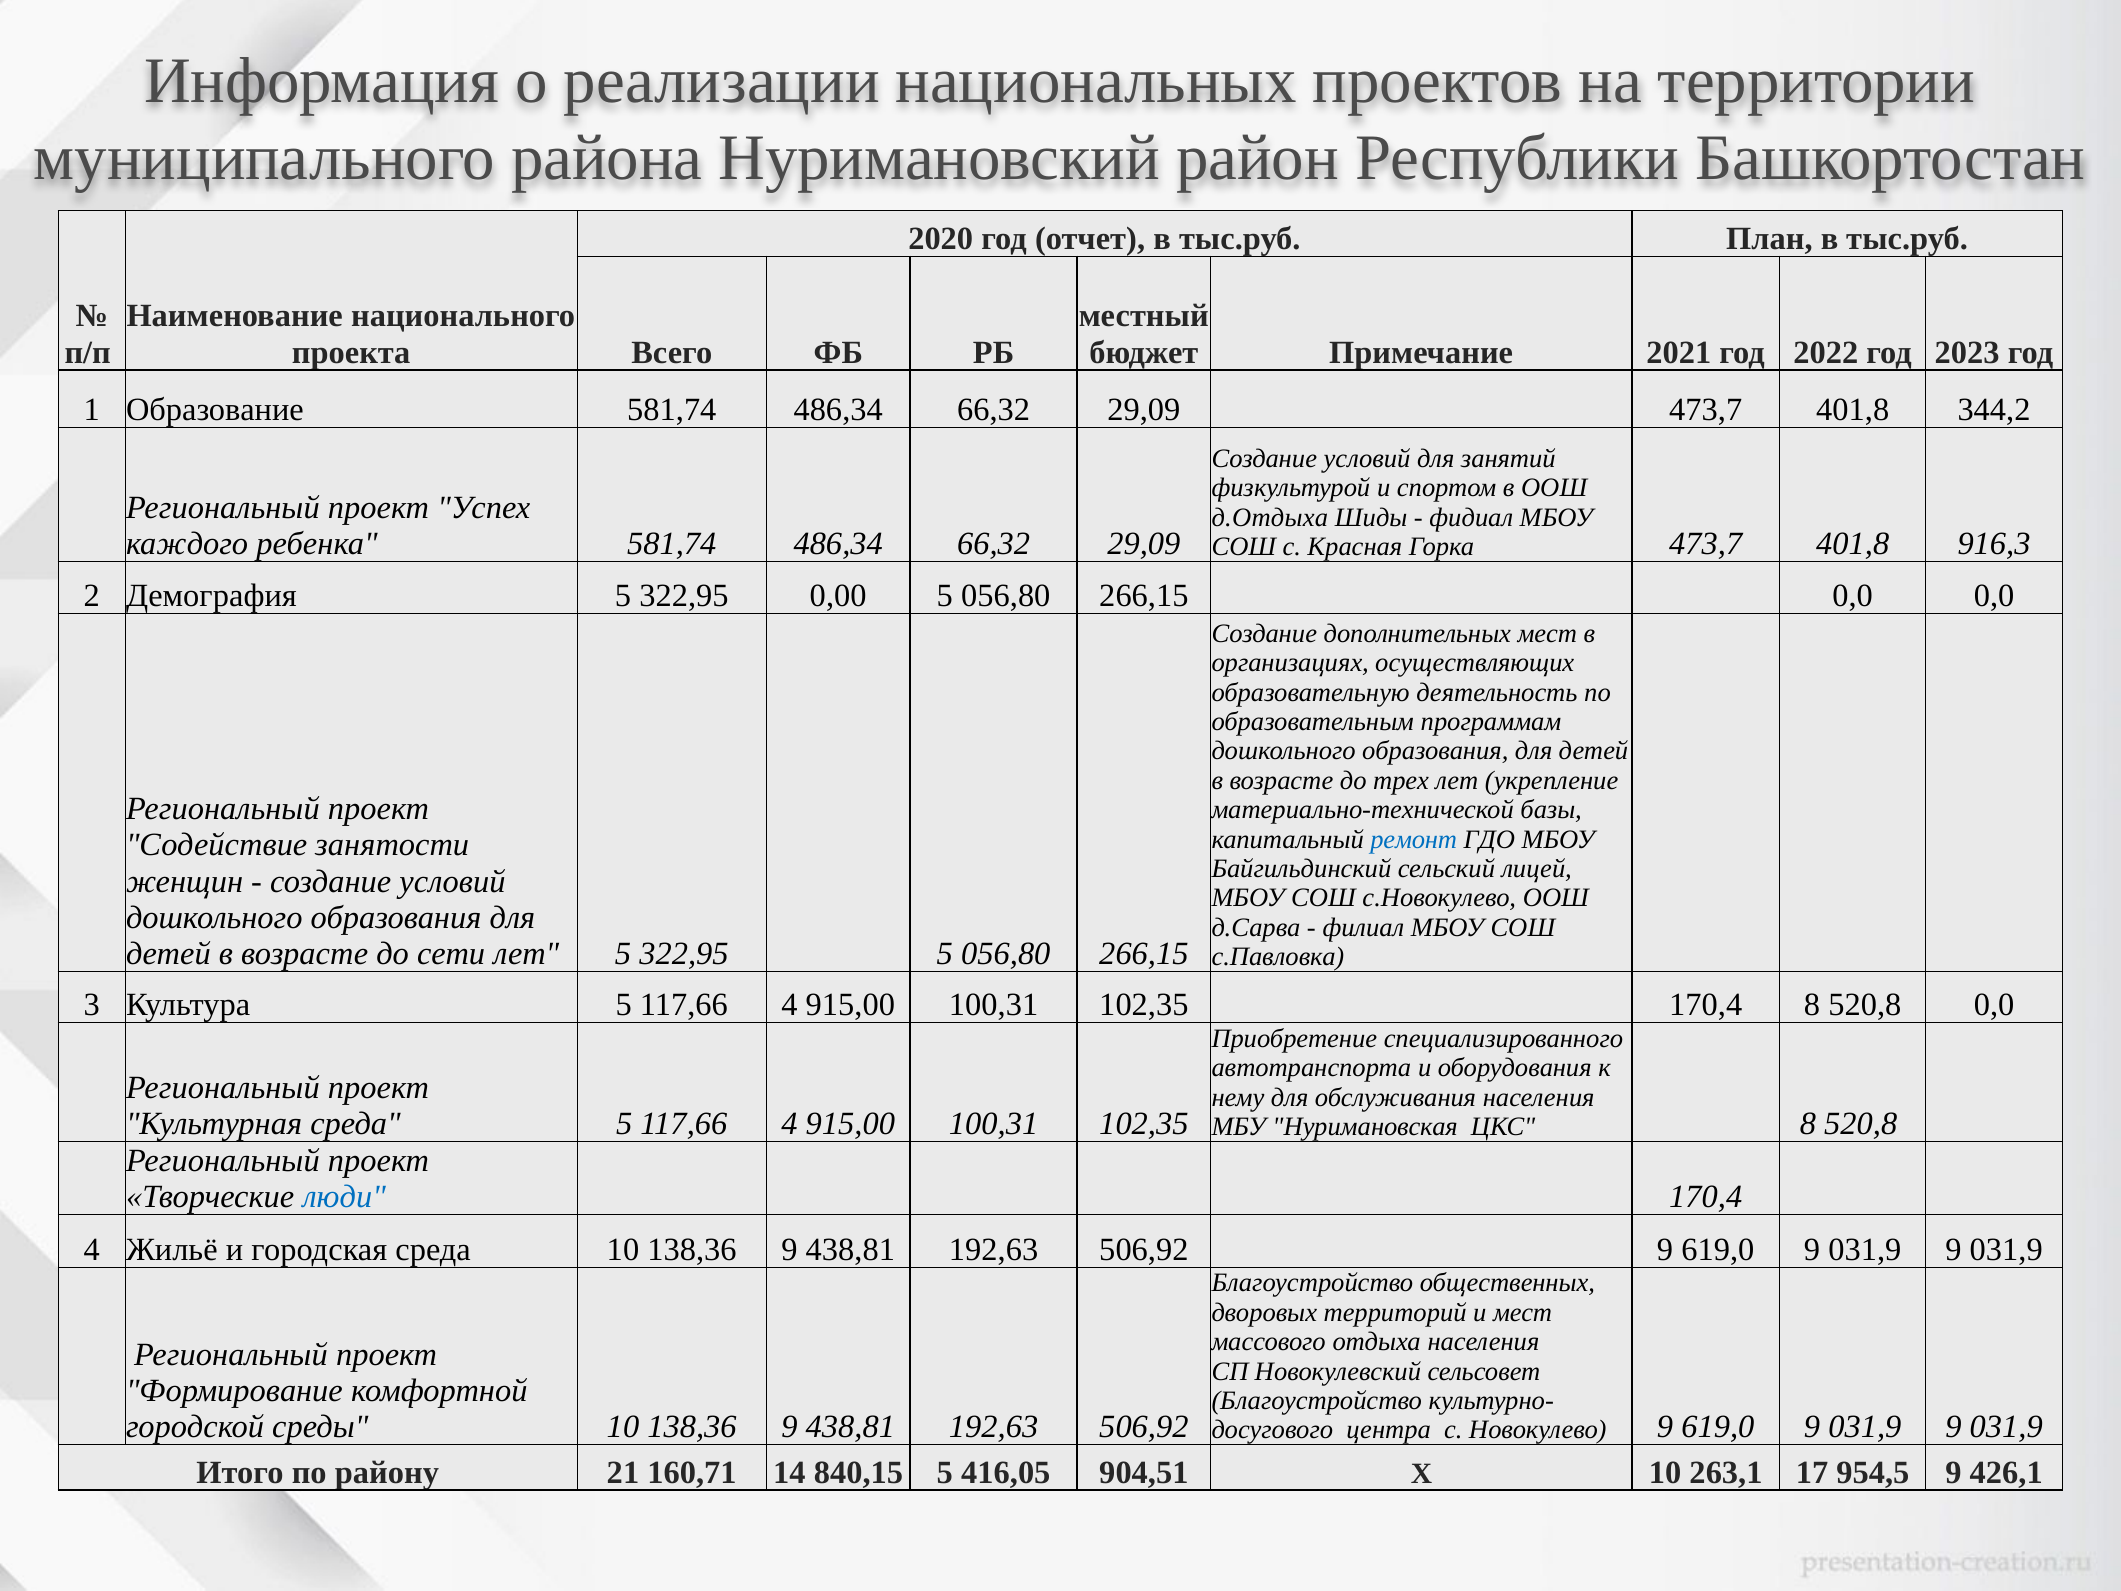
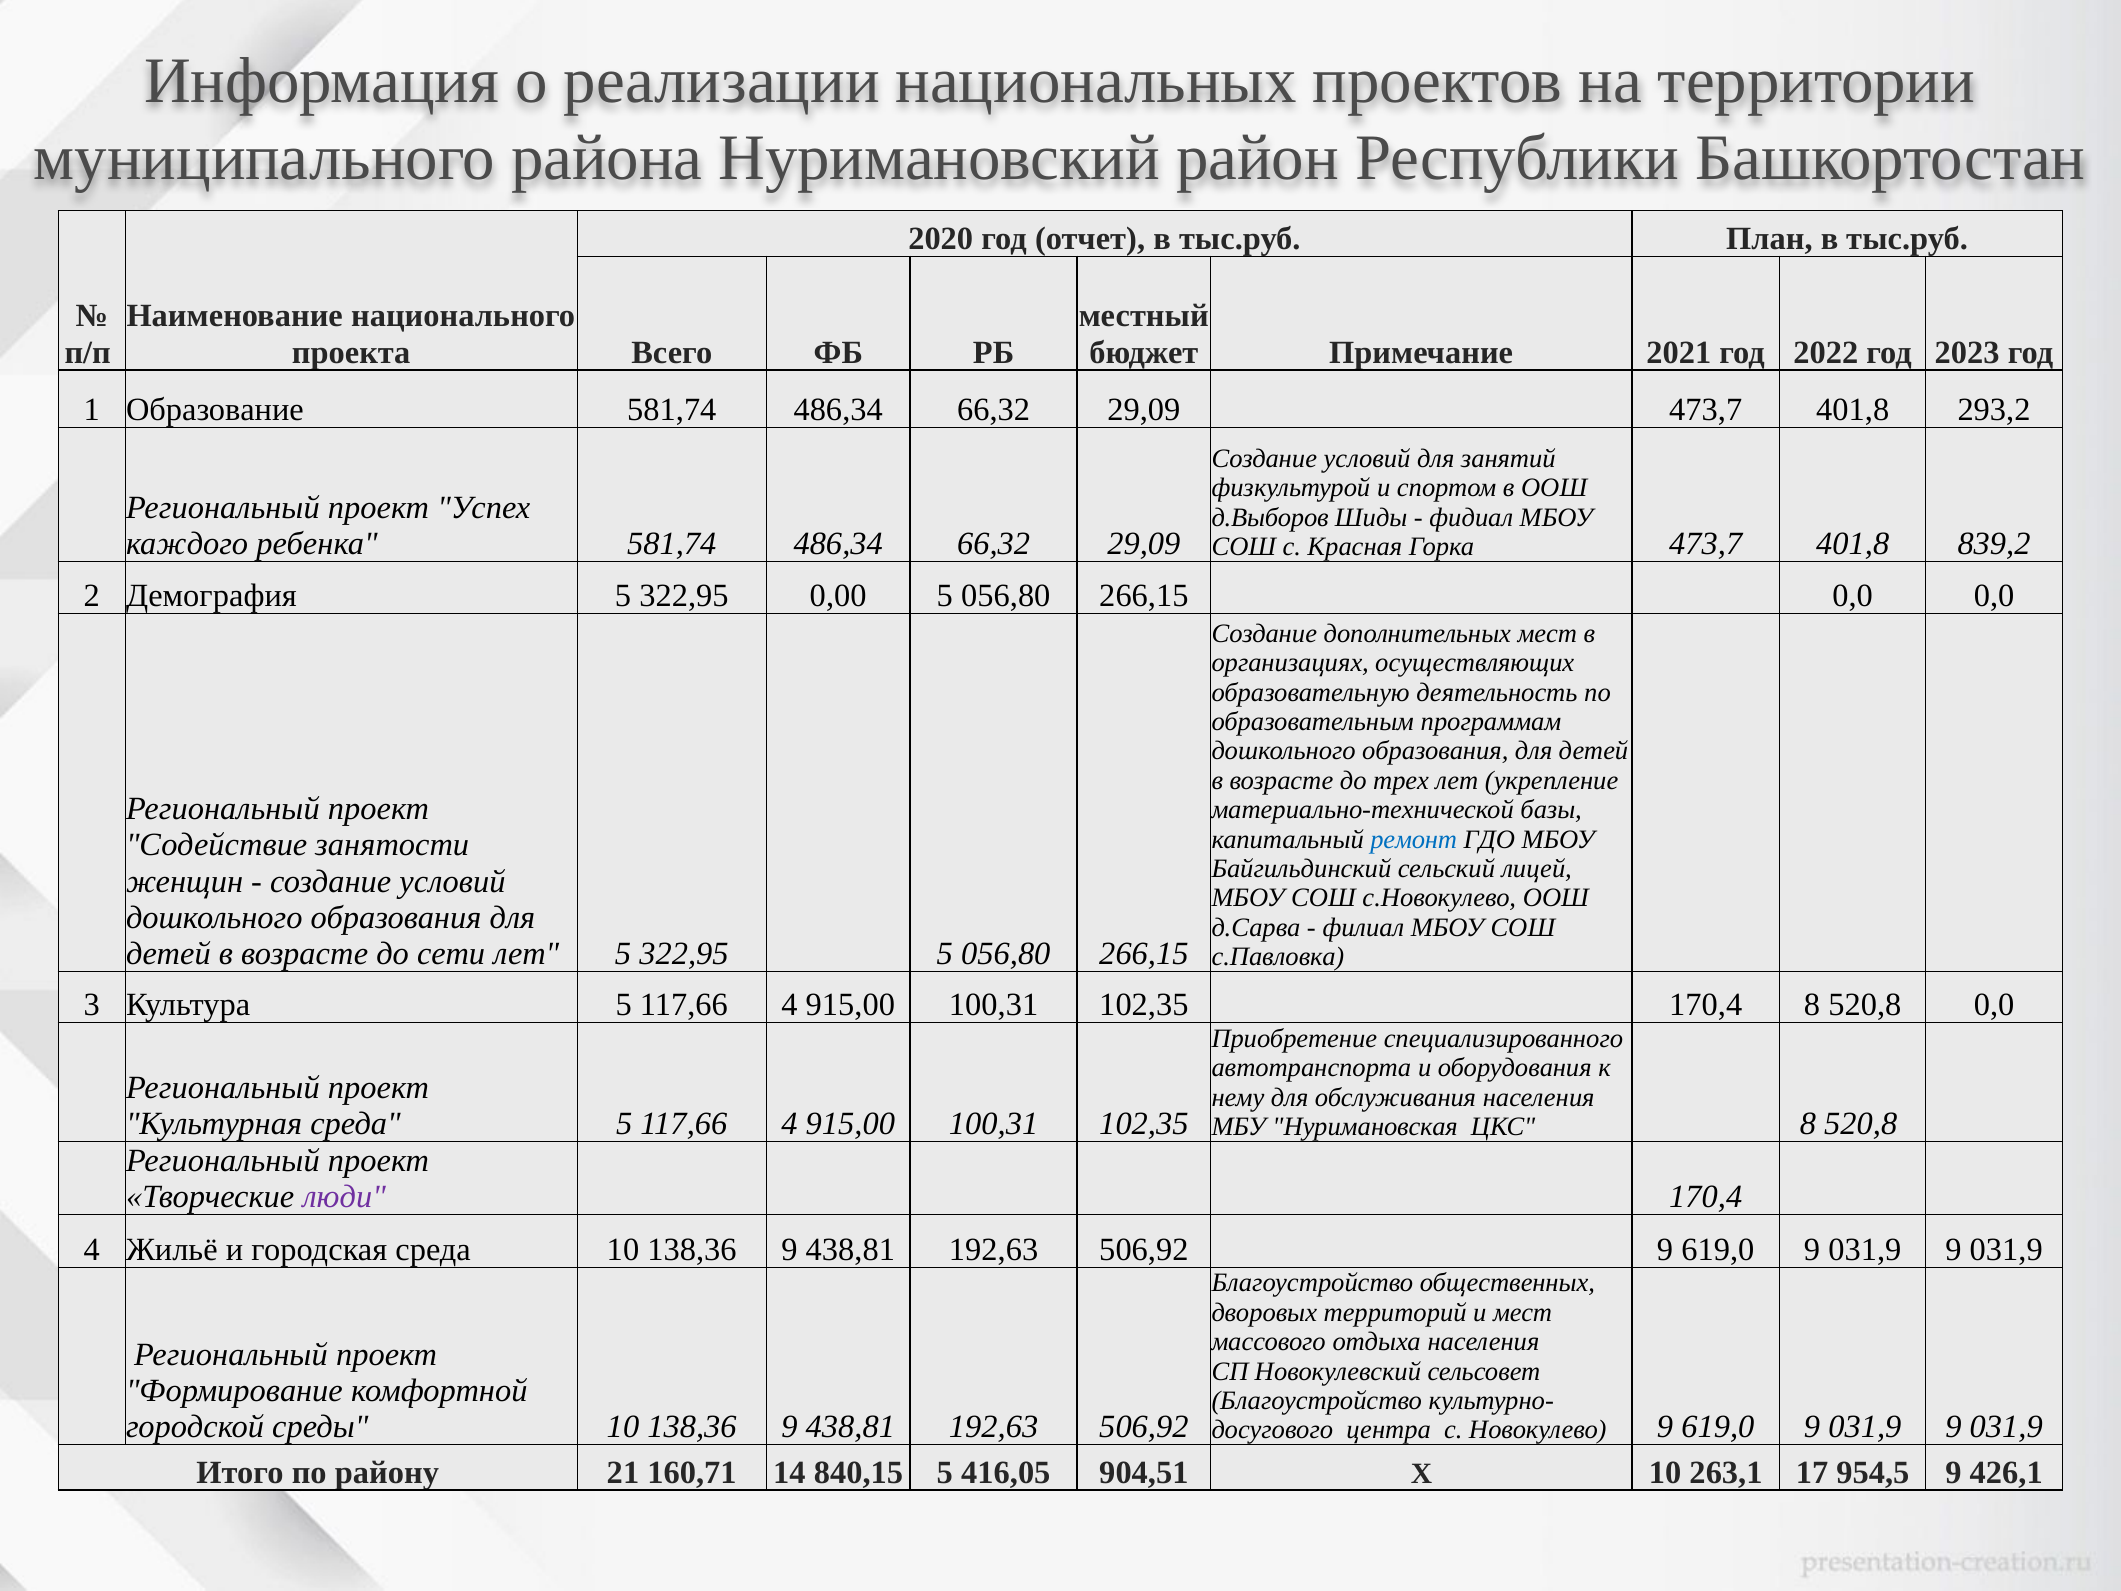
344,2: 344,2 -> 293,2 (1994, 410)
д.Отдыха: д.Отдыха -> д.Выборов (1270, 517)
916,3: 916,3 -> 839,2 (1994, 544)
люди colour: blue -> purple (344, 1196)
